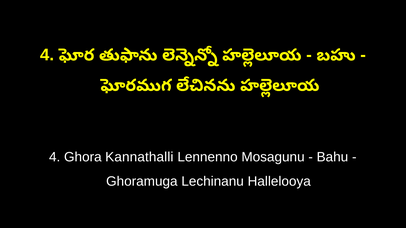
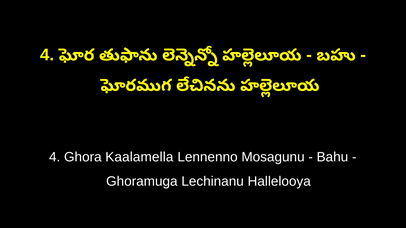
Kannathalli: Kannathalli -> Kaalamella (139, 157)
